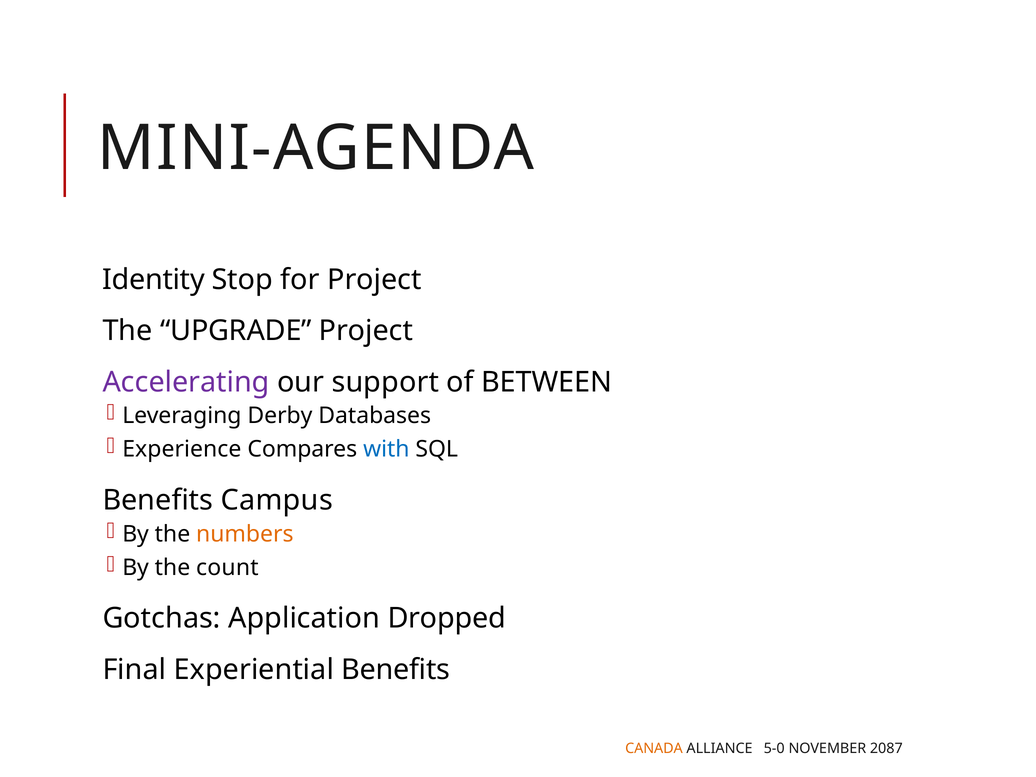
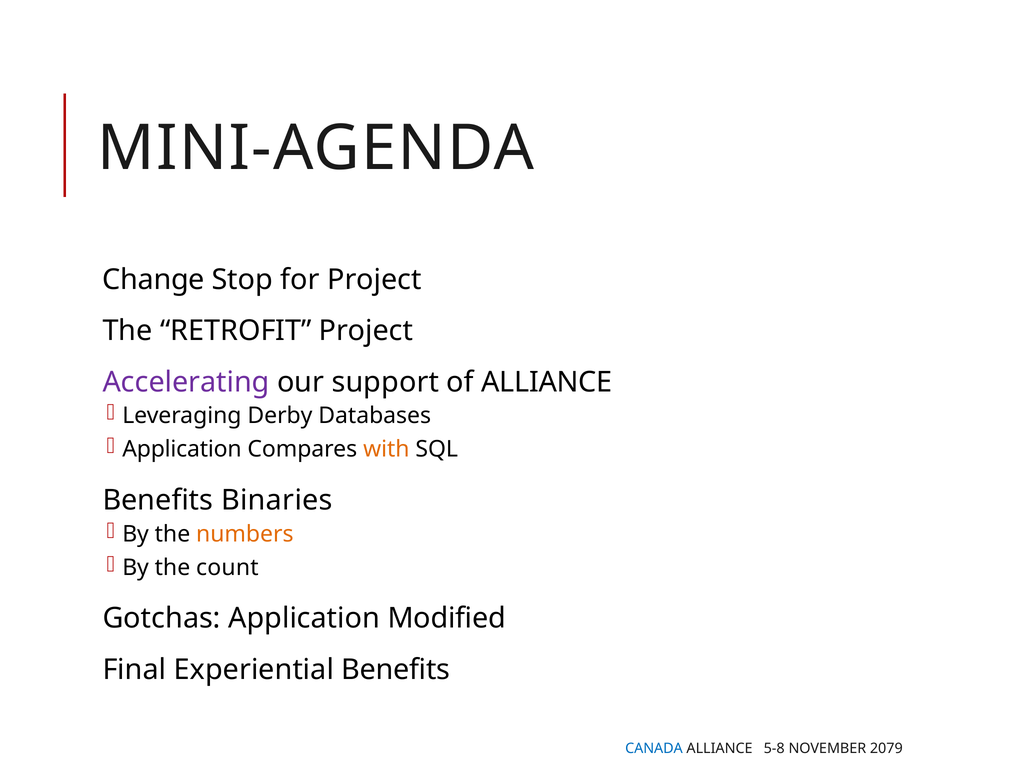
Identity: Identity -> Change (153, 280)
UPGRADE: UPGRADE -> RETROFIT (236, 331)
of BETWEEN: BETWEEN -> ALLIANCE (547, 382)
Experience: Experience -> Application (182, 449)
with colour: blue -> orange (386, 449)
Campus: Campus -> Binaries (277, 500)
Dropped: Dropped -> Modified (447, 618)
CANADA colour: orange -> blue (654, 749)
5-0: 5-0 -> 5-8 (774, 749)
2087: 2087 -> 2079 (886, 749)
